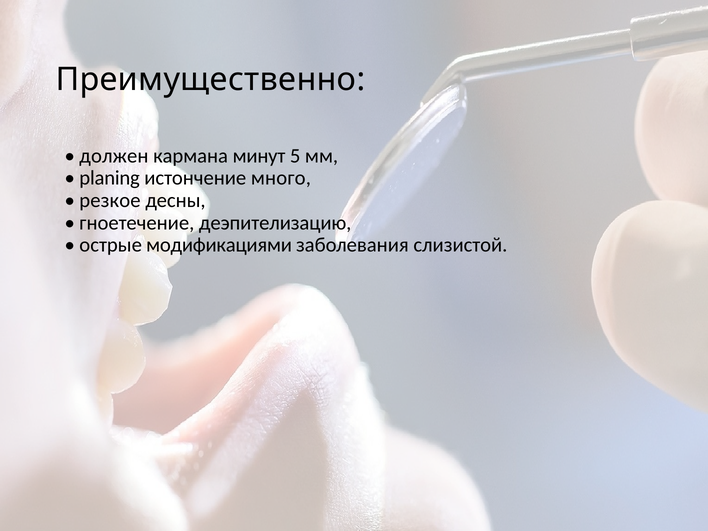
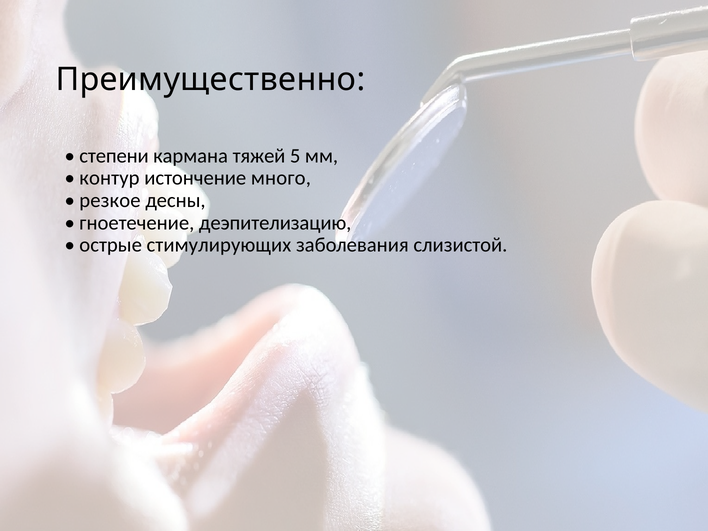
должен: должен -> степени (114, 156)
минут: минут -> тяжей (259, 156)
planing: planing -> контур (109, 178)
модификациями: модификациями -> стимулирующих (219, 245)
